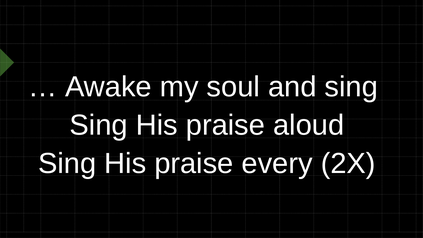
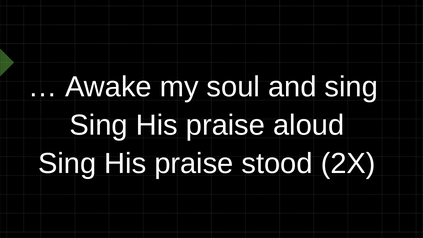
every: every -> stood (277, 164)
